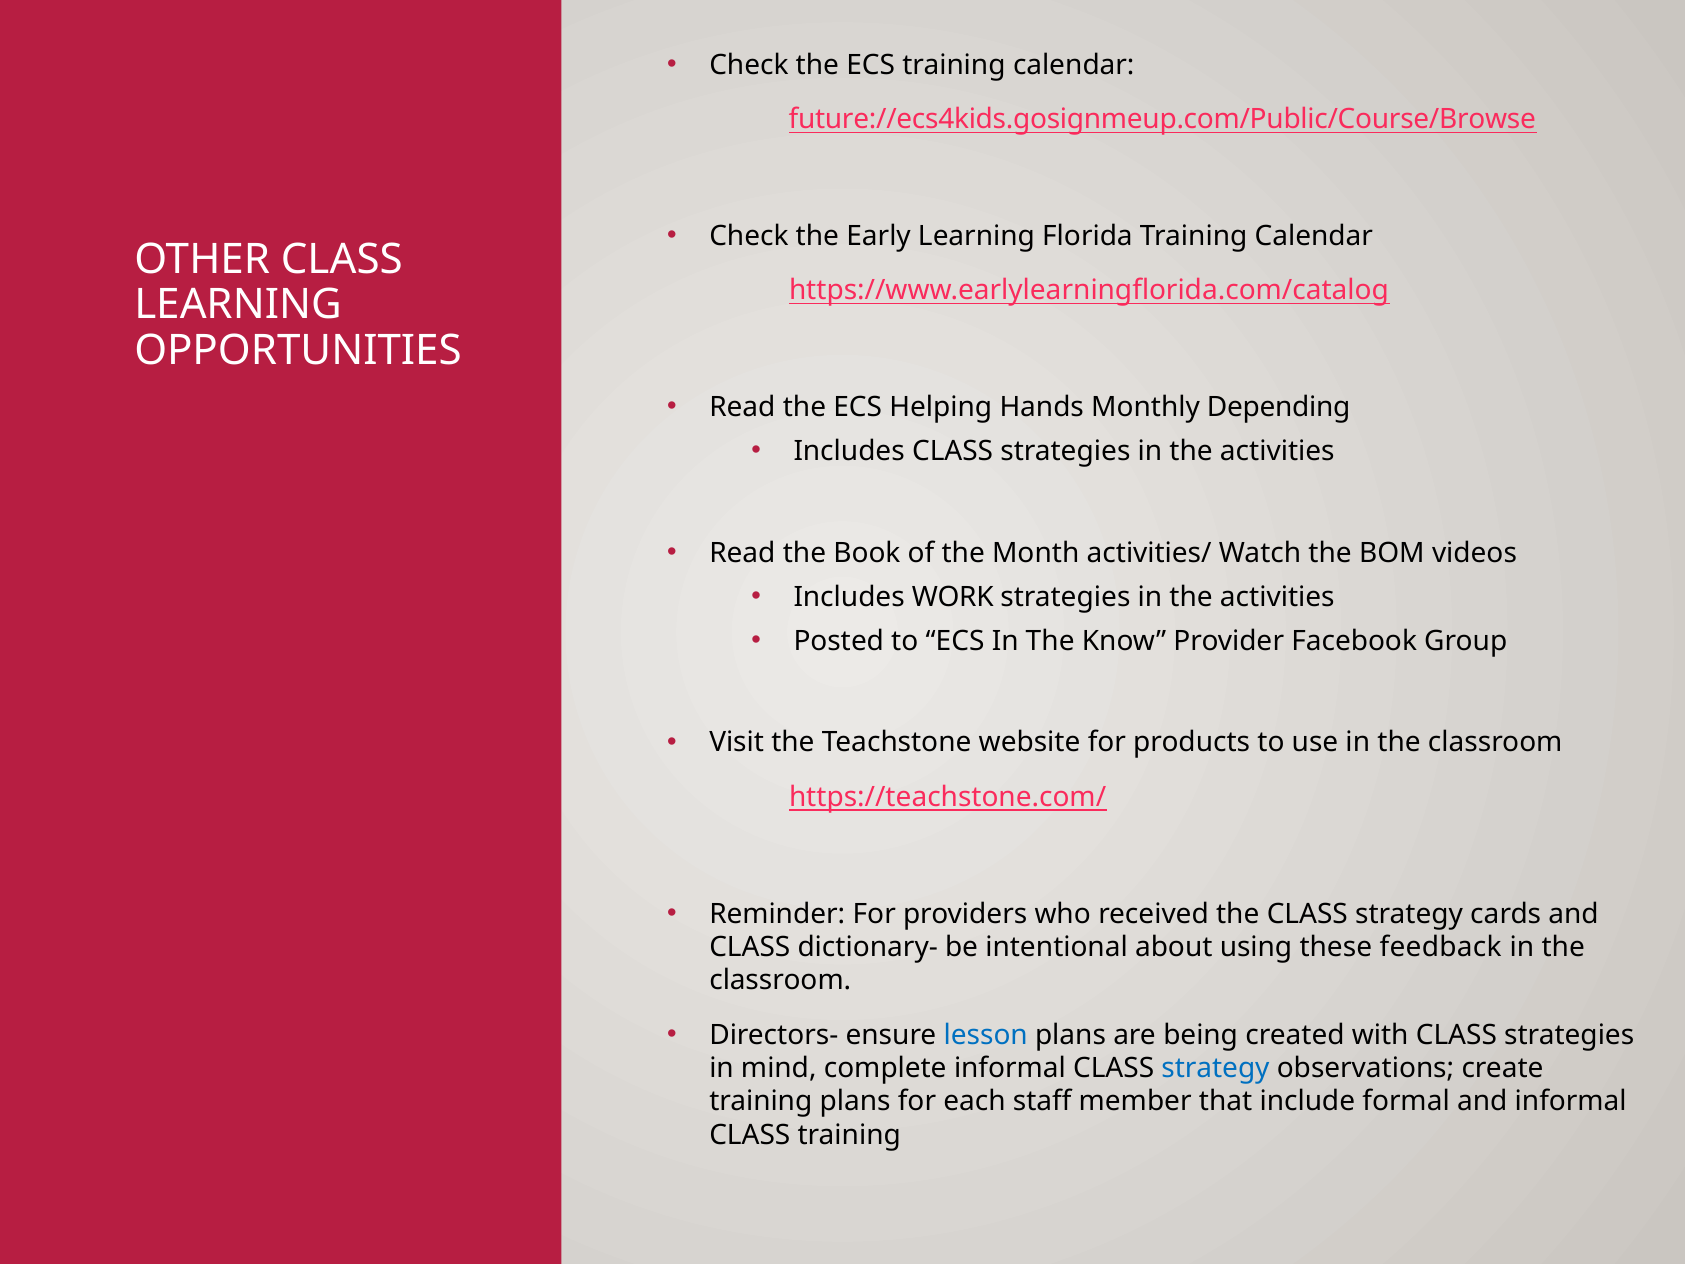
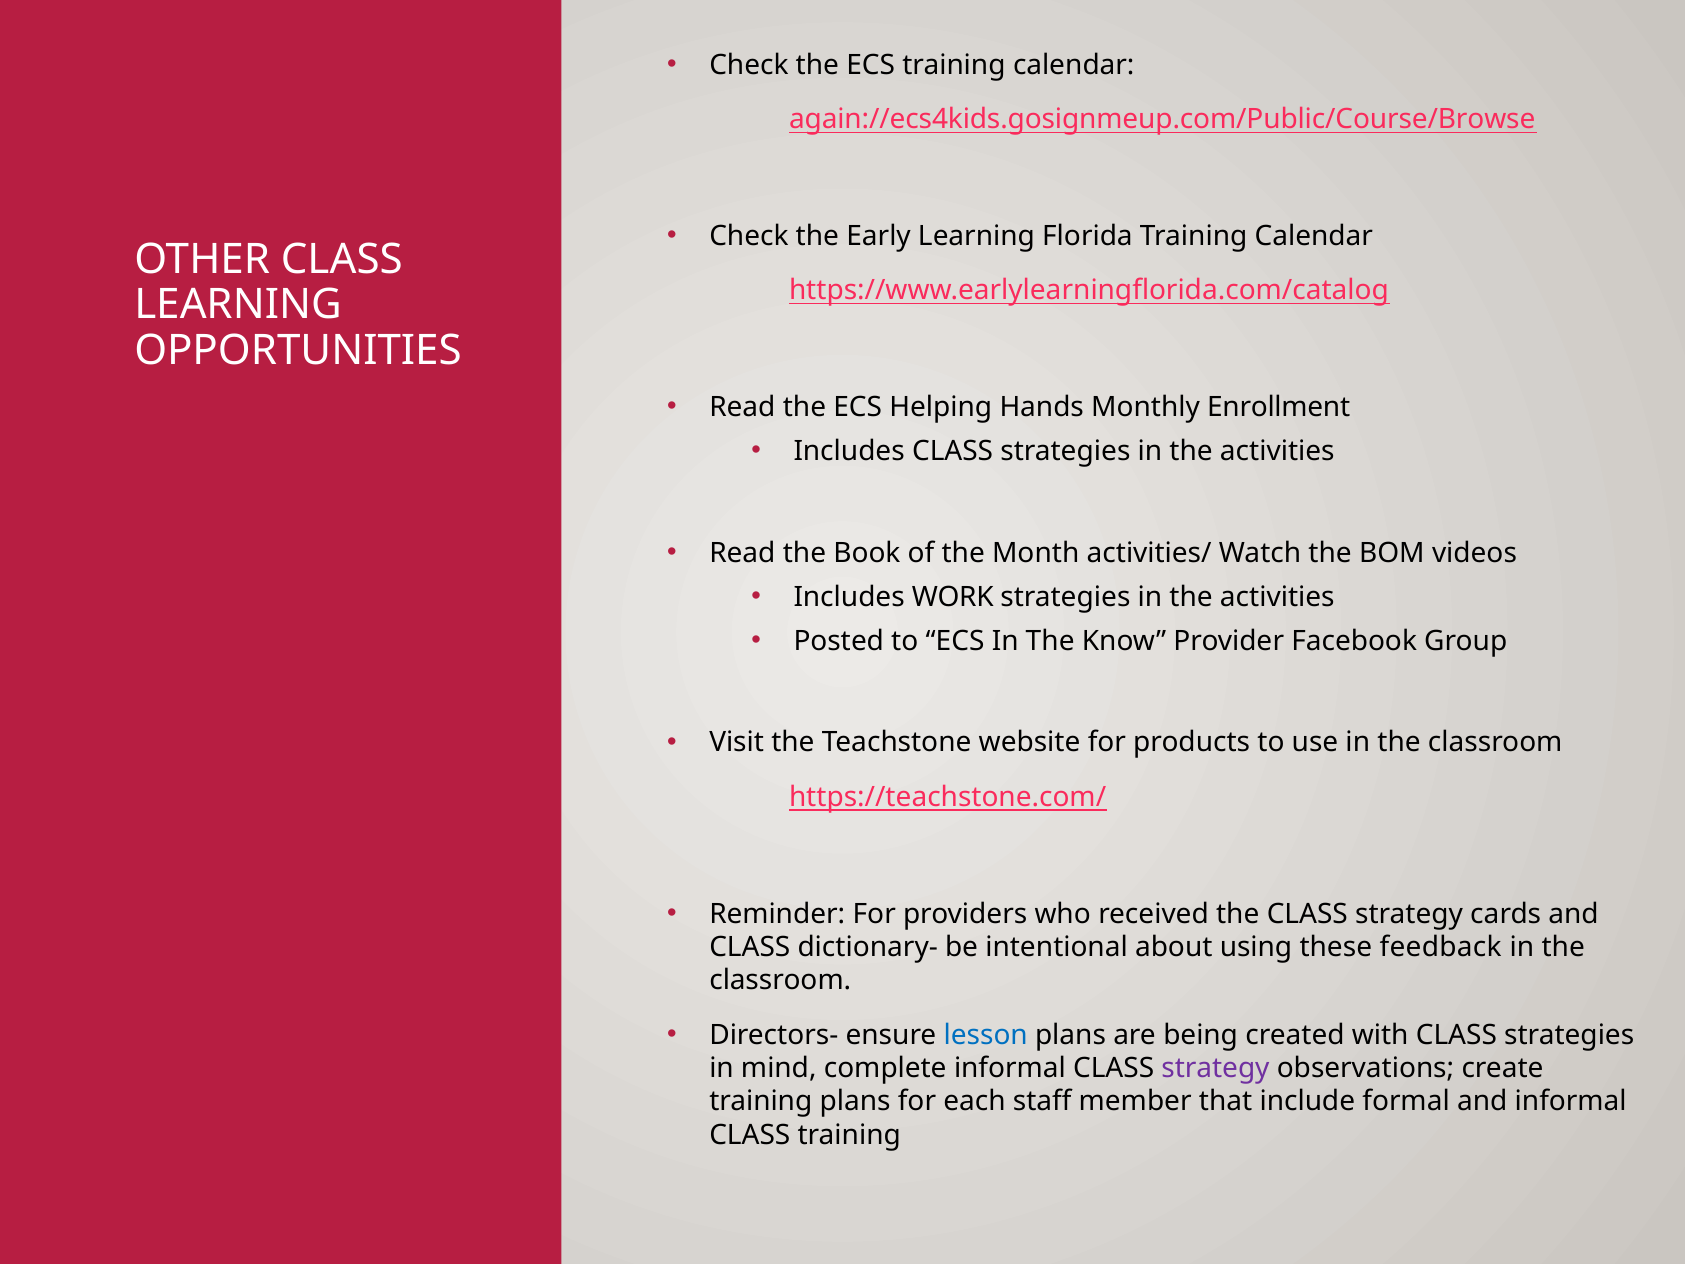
future://ecs4kids.gosignmeup.com/Public/Course/Browse: future://ecs4kids.gosignmeup.com/Public/Course/Browse -> again://ecs4kids.gosignmeup.com/Public/Course/Browse (1162, 119)
Depending: Depending -> Enrollment (1279, 408)
strategy colour: blue -> purple (1216, 1068)
